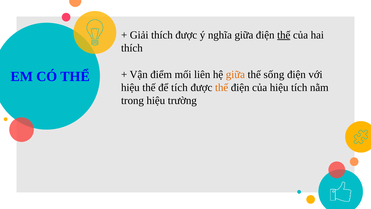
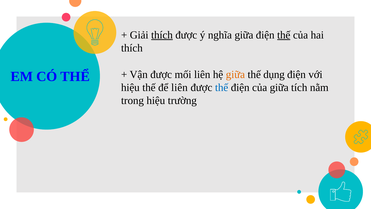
thích underline: none -> present (162, 35)
Vận điểm: điểm -> được (161, 74)
sống: sống -> dụng (274, 74)
để tích: tích -> liên (179, 87)
thế colour: orange -> blue (222, 87)
của hiệu: hiệu -> giữa (279, 87)
